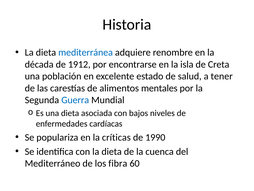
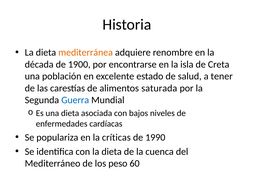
mediterránea colour: blue -> orange (86, 52)
1912: 1912 -> 1900 (79, 64)
mentales: mentales -> saturada (159, 88)
fibra: fibra -> peso (118, 163)
